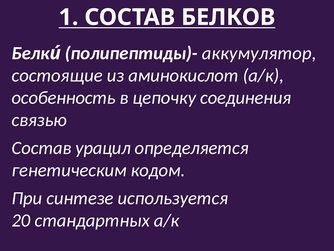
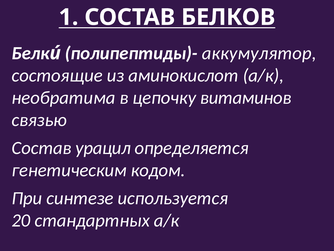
особенность: особенность -> необратима (64, 98)
соединения: соединения -> витаминов (246, 98)
